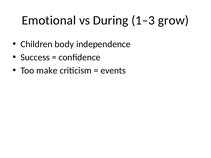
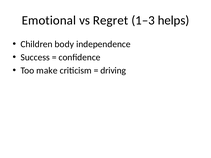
During: During -> Regret (111, 20)
grow: grow -> helps (173, 20)
events: events -> driving (113, 71)
